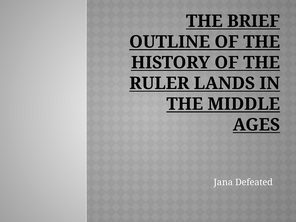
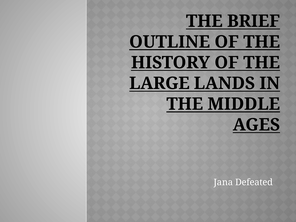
RULER: RULER -> LARGE (159, 83)
